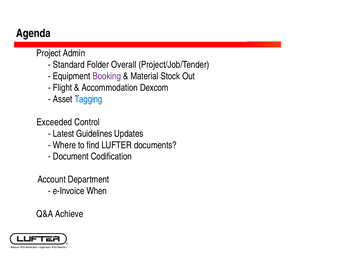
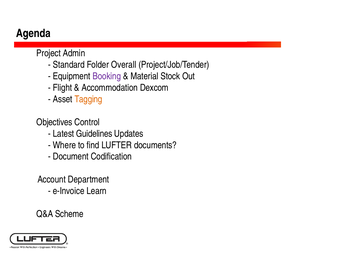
Tagging colour: blue -> orange (88, 99)
Exceeded: Exceeded -> Objectives (54, 122)
When: When -> Learn (97, 191)
Achieve: Achieve -> Scheme (69, 214)
